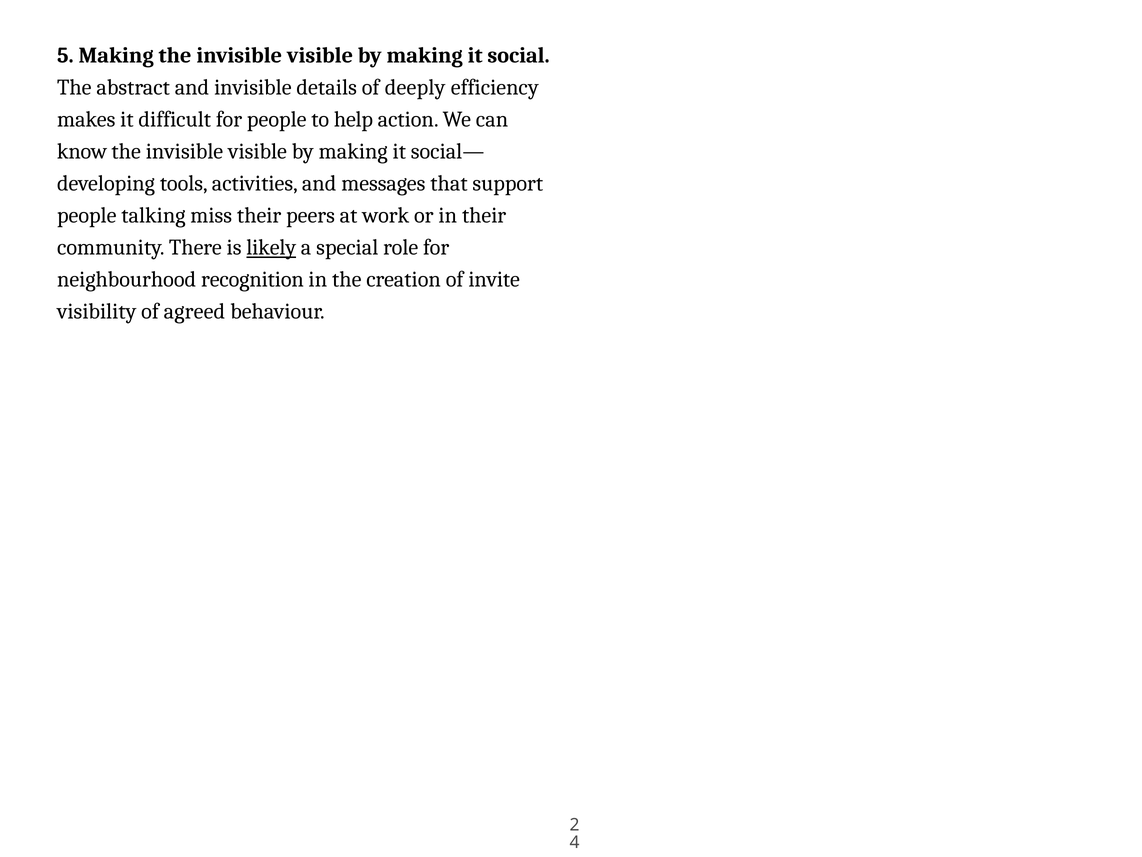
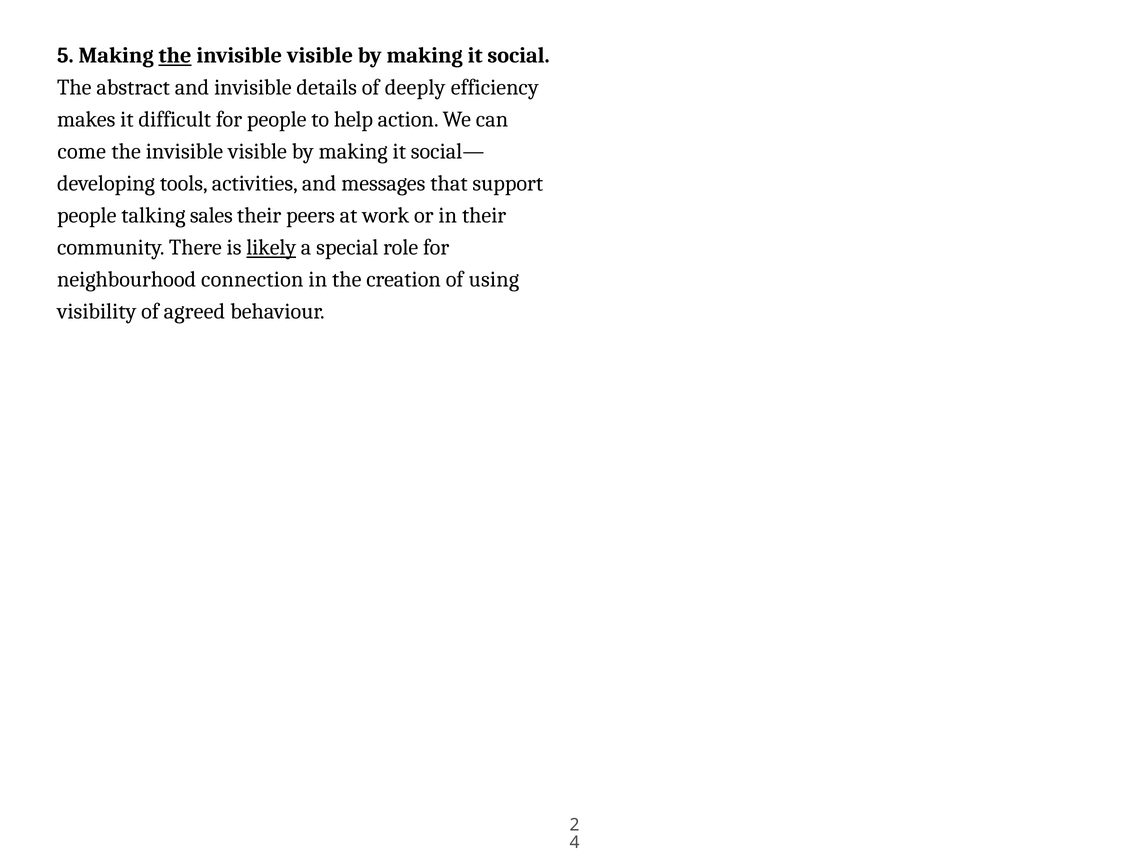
the underline: none -> present (175, 56)
know: know -> come (82, 152)
miss: miss -> sales (211, 215)
recognition: recognition -> connection (252, 279)
invite: invite -> using (494, 279)
